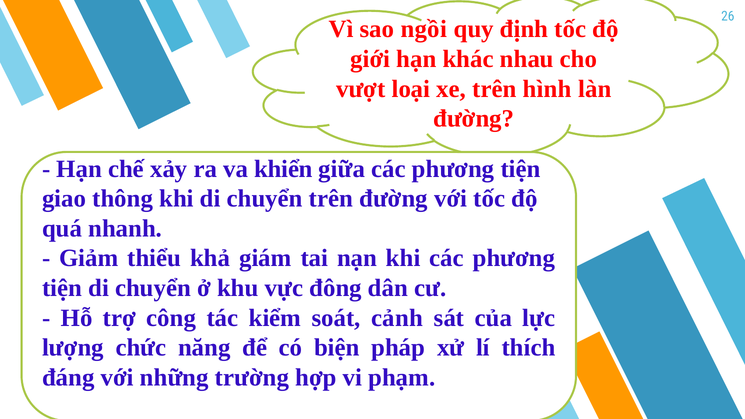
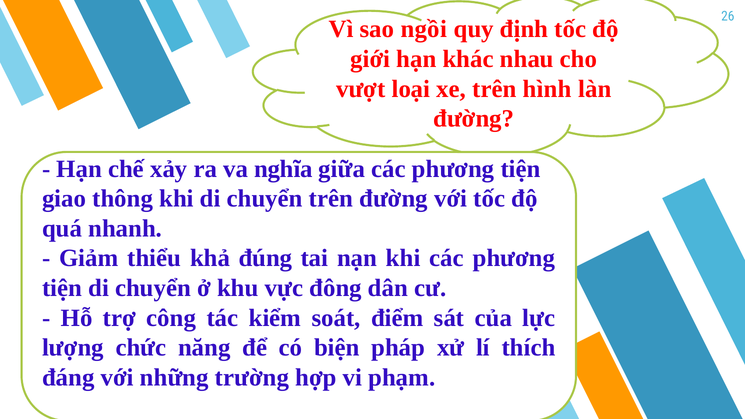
khiển: khiển -> nghĩa (283, 169)
giám: giám -> đúng (265, 258)
cảnh: cảnh -> điểm (397, 318)
